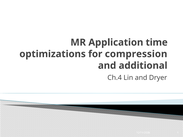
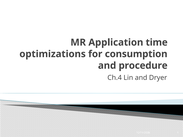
compression: compression -> consumption (136, 54)
additional: additional -> procedure (143, 66)
